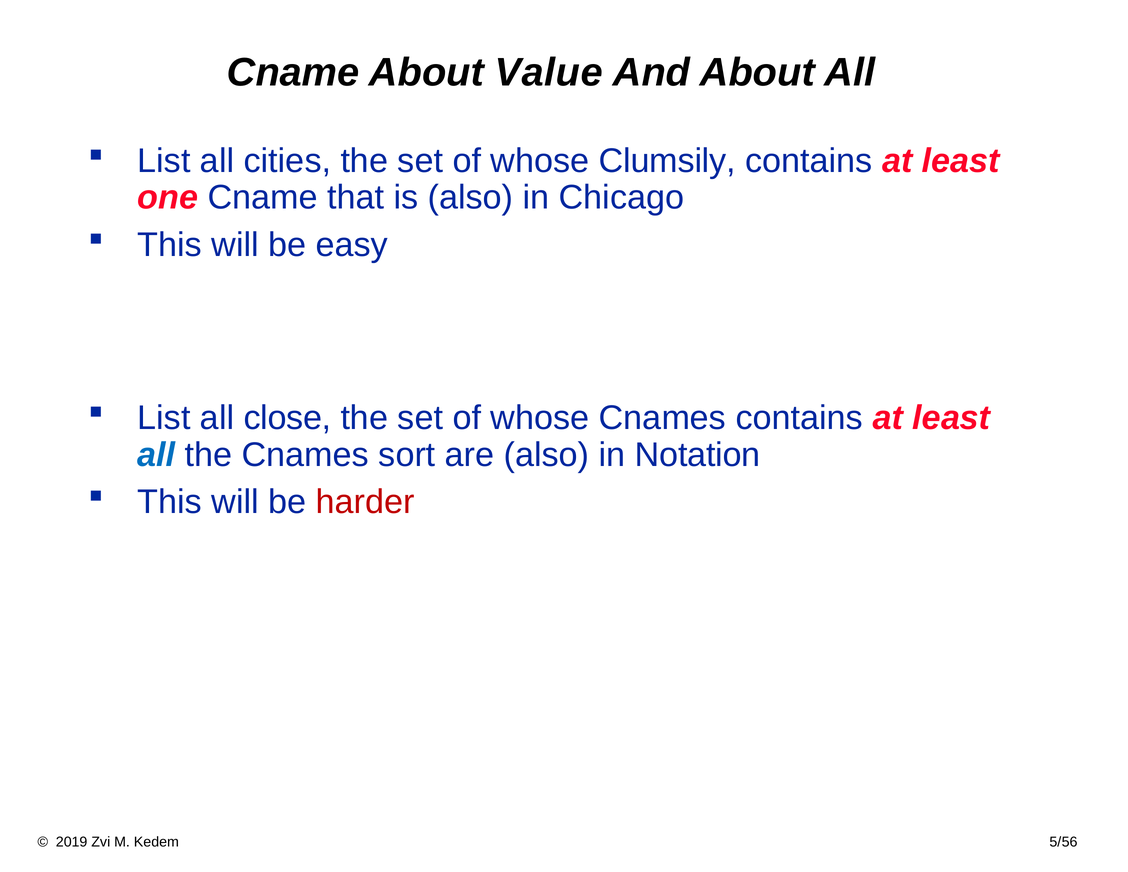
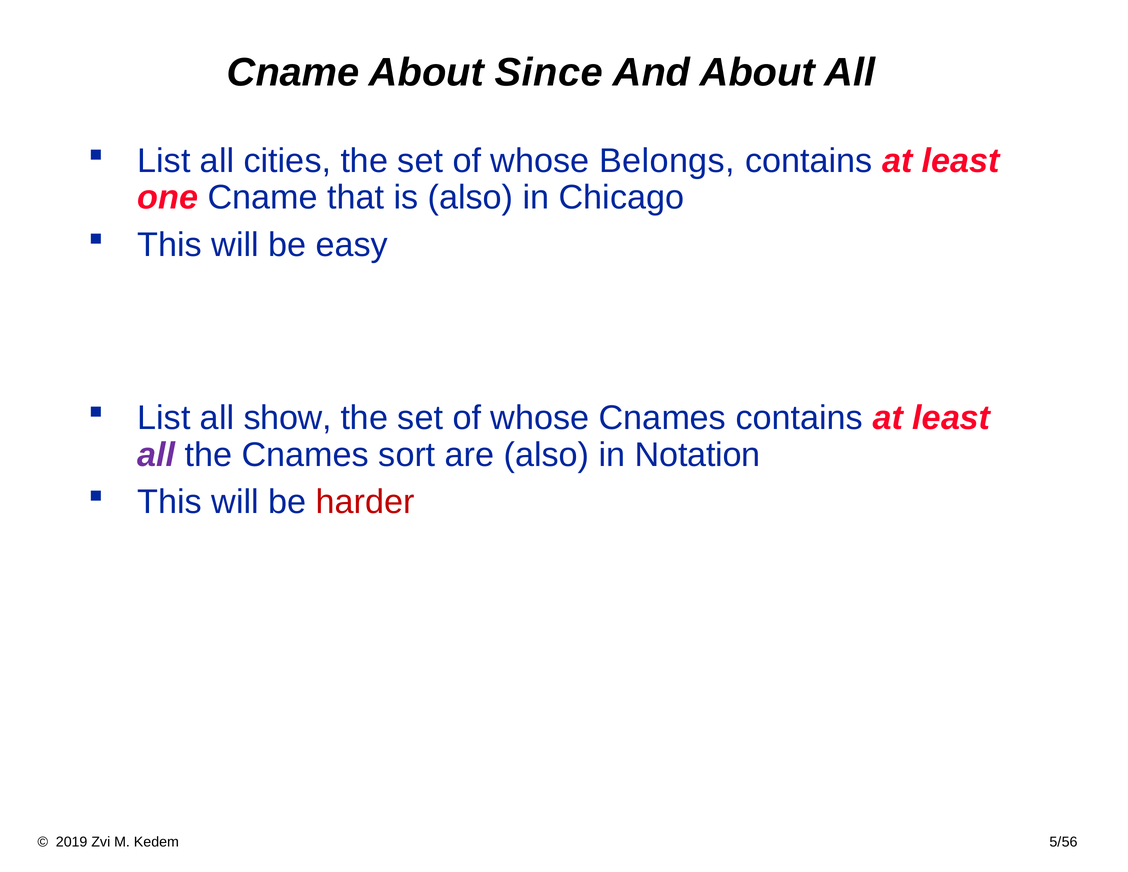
Value: Value -> Since (549, 72)
Clumsily: Clumsily -> Belongs (667, 161)
close: close -> show (288, 418)
all colour: blue -> purple (156, 455)
